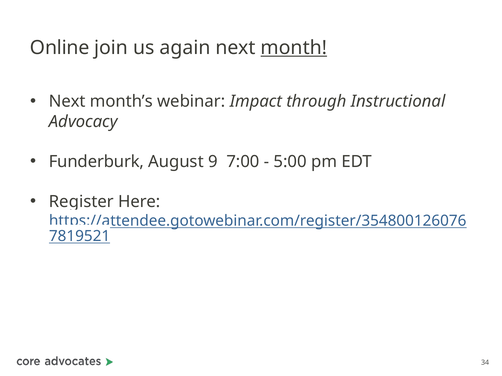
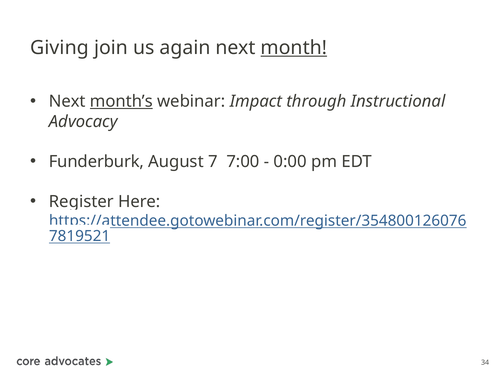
Online: Online -> Giving (60, 48)
month’s underline: none -> present (121, 102)
9: 9 -> 7 (213, 162)
5:00: 5:00 -> 0:00 (290, 162)
